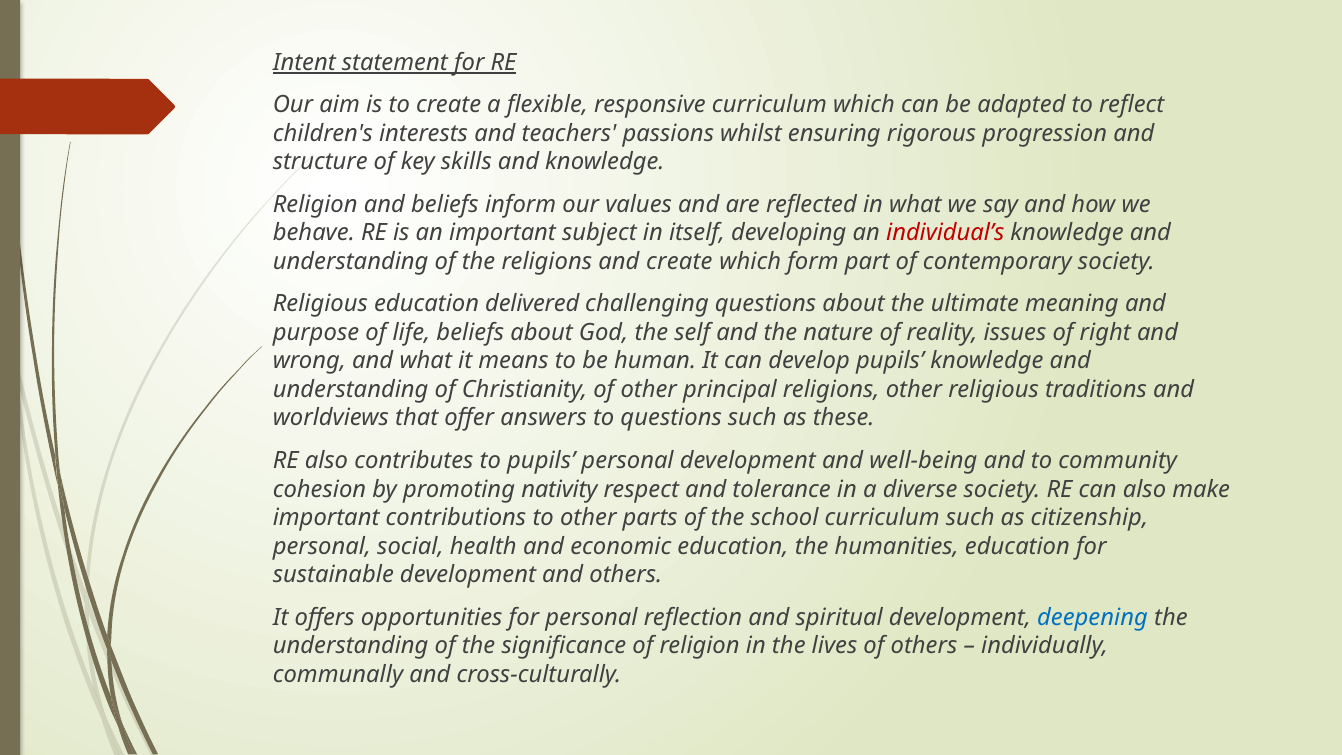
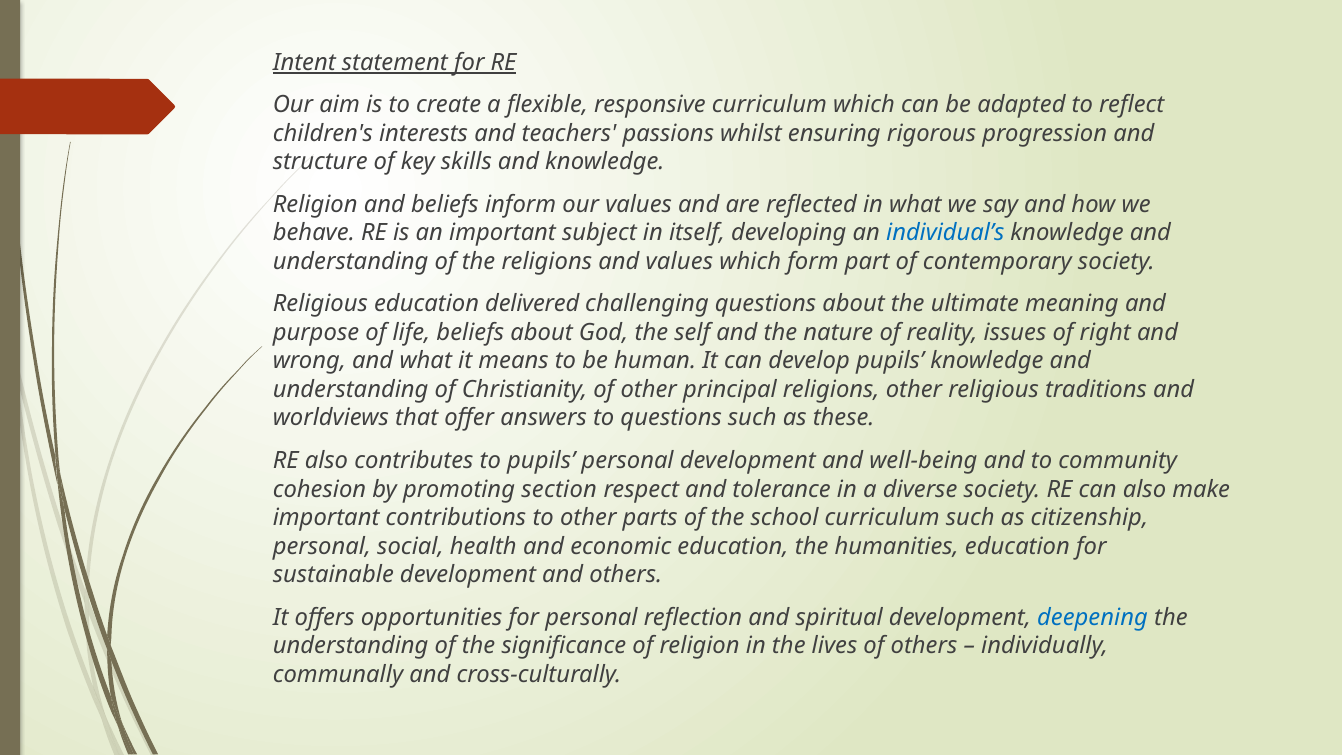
individual’s colour: red -> blue (945, 233)
and create: create -> values (679, 261)
nativity: nativity -> section (559, 489)
